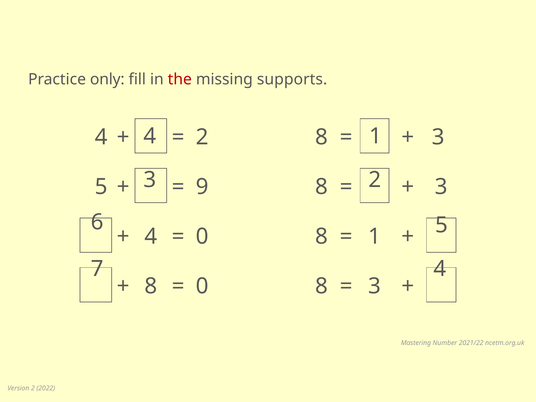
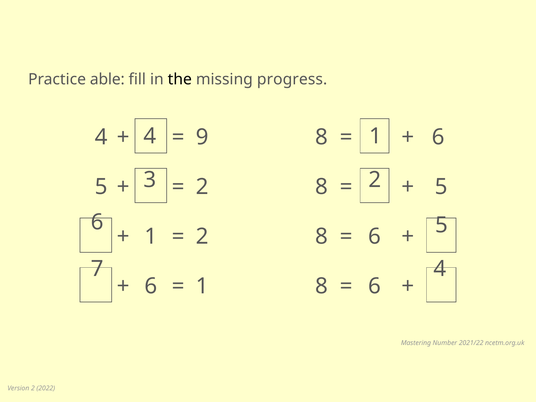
only: only -> able (107, 79)
the colour: red -> black (180, 79)
supports: supports -> progress (292, 79)
2: 2 -> 9 (202, 137)
3: 3 -> 6 (438, 137)
9: 9 -> 2 (202, 187)
3: 3 -> 5 (441, 187)
4: 4 -> 1 (151, 236)
0: 0 -> 2 (202, 236)
1: 1 -> 6 (375, 236)
8: 8 -> 6 (151, 286)
0: 0 -> 1 (202, 286)
3: 3 -> 6 (375, 286)
